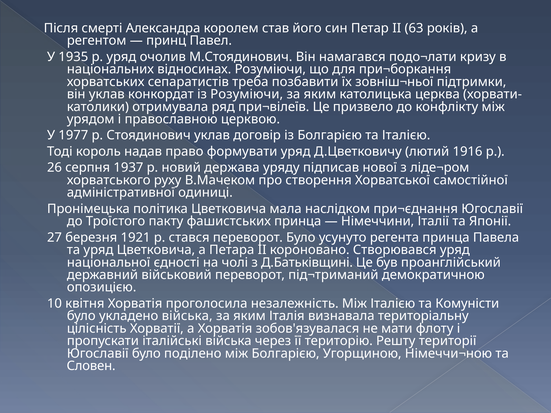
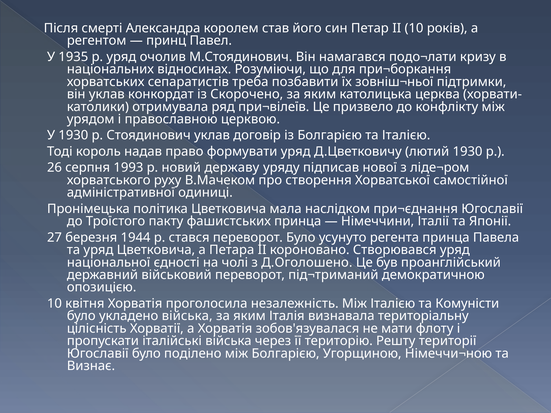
II 63: 63 -> 10 (414, 28)
із Розуміючи: Розуміючи -> Скорочено (247, 94)
У 1977: 1977 -> 1930 (73, 135)
лютий 1916: 1916 -> 1930 (468, 152)
1937: 1937 -> 1993 (128, 168)
держава: держава -> державу (232, 168)
1921: 1921 -> 1944 (136, 238)
Д.Батьківщині: Д.Батьківщині -> Д.Оголошено (307, 263)
Словен: Словен -> Визнає (91, 366)
